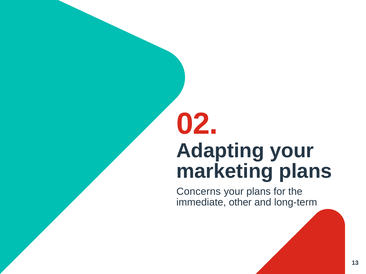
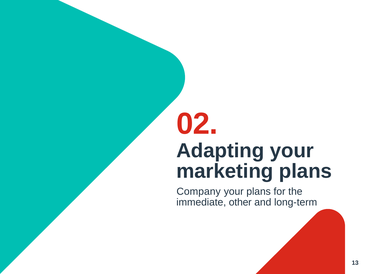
Concerns: Concerns -> Company (199, 192)
